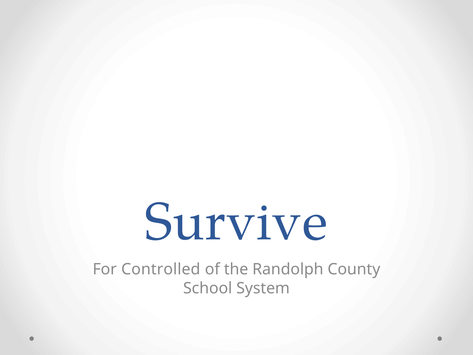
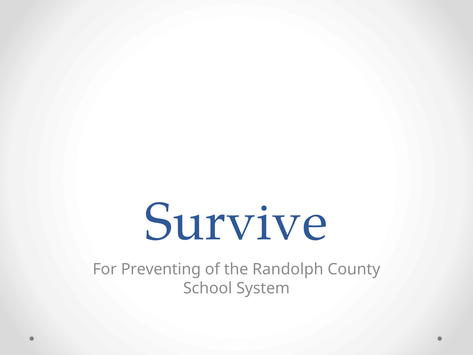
Controlled: Controlled -> Preventing (161, 269)
